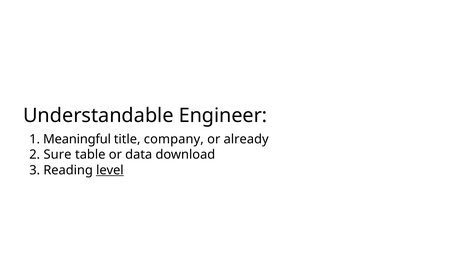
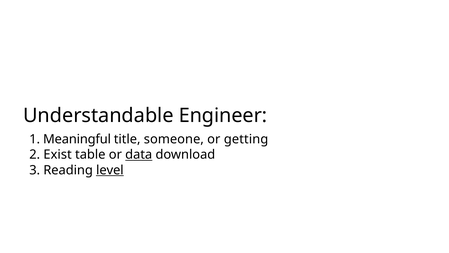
company: company -> someone (174, 139)
already: already -> getting (246, 139)
Sure: Sure -> Exist (58, 154)
data underline: none -> present (139, 154)
